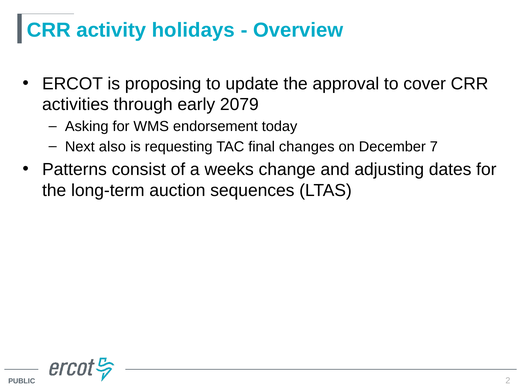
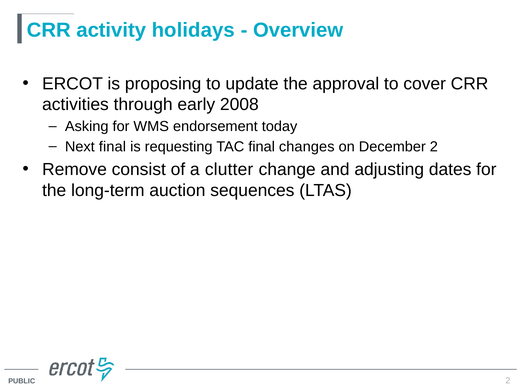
2079: 2079 -> 2008 (239, 105)
Next also: also -> final (112, 147)
December 7: 7 -> 2 (434, 147)
Patterns: Patterns -> Remove (74, 170)
weeks: weeks -> clutter (229, 170)
